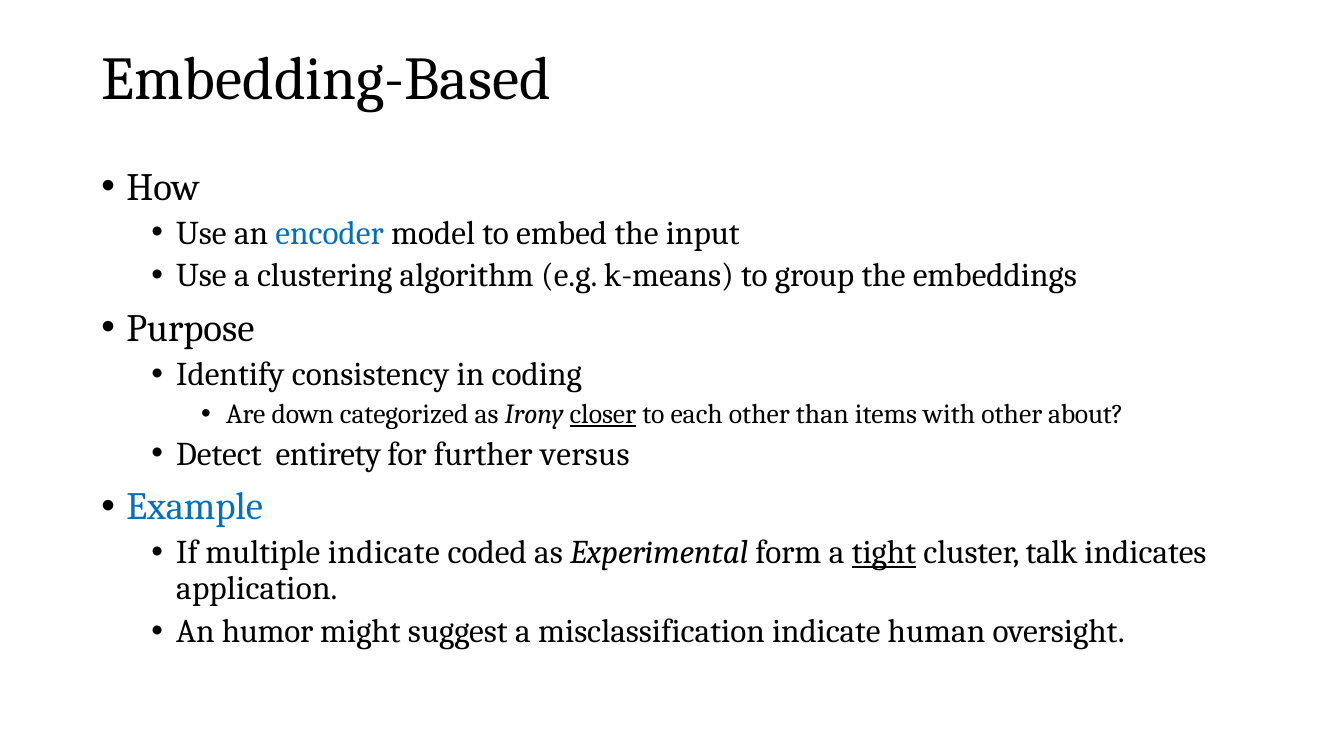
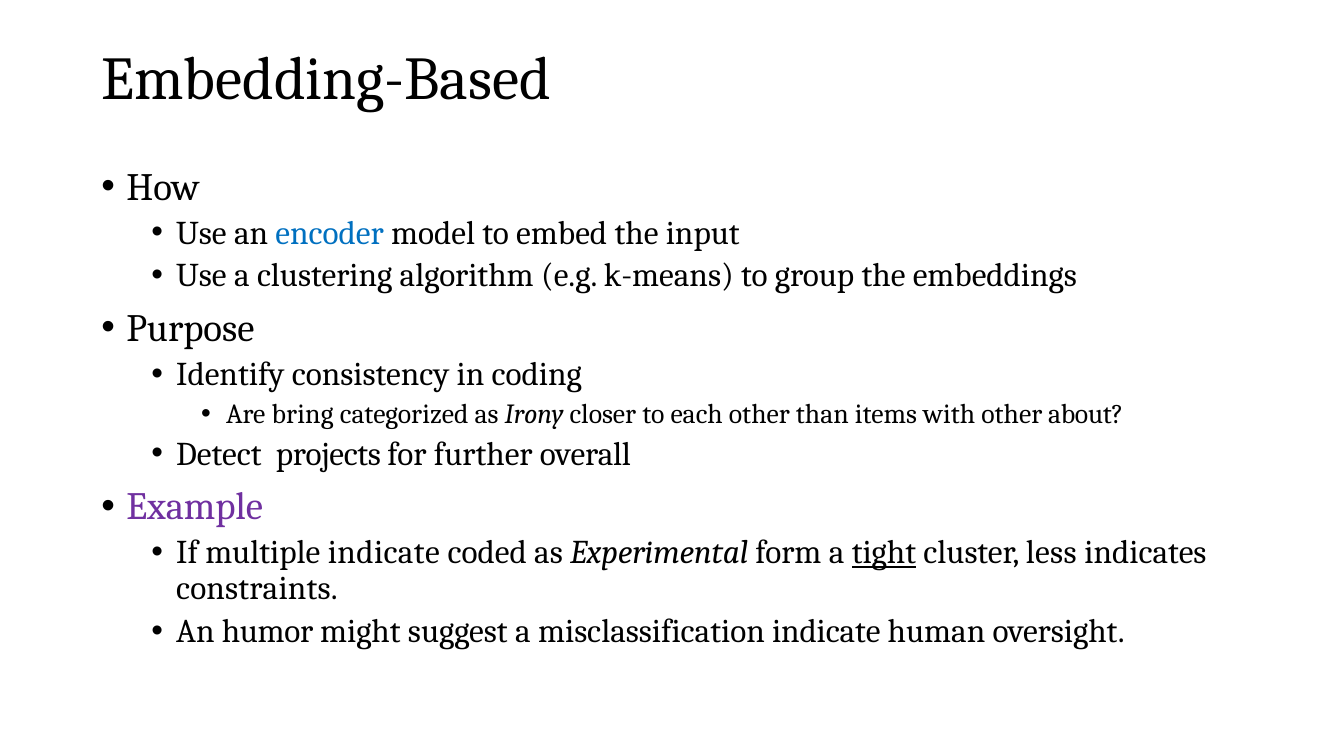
down: down -> bring (303, 414)
closer underline: present -> none (603, 414)
entirety: entirety -> projects (328, 454)
versus: versus -> overall (585, 454)
Example colour: blue -> purple (195, 507)
talk: talk -> less (1051, 553)
application: application -> constraints (257, 589)
